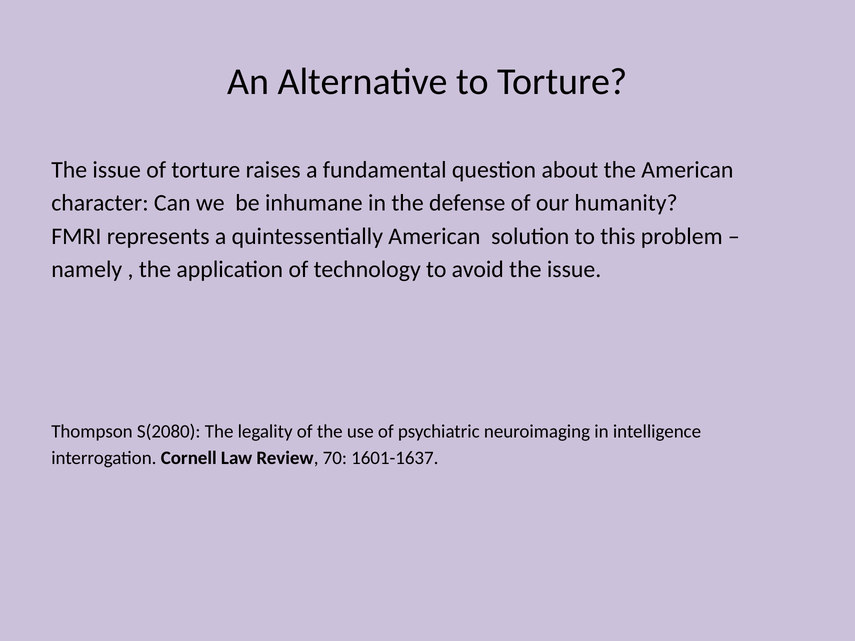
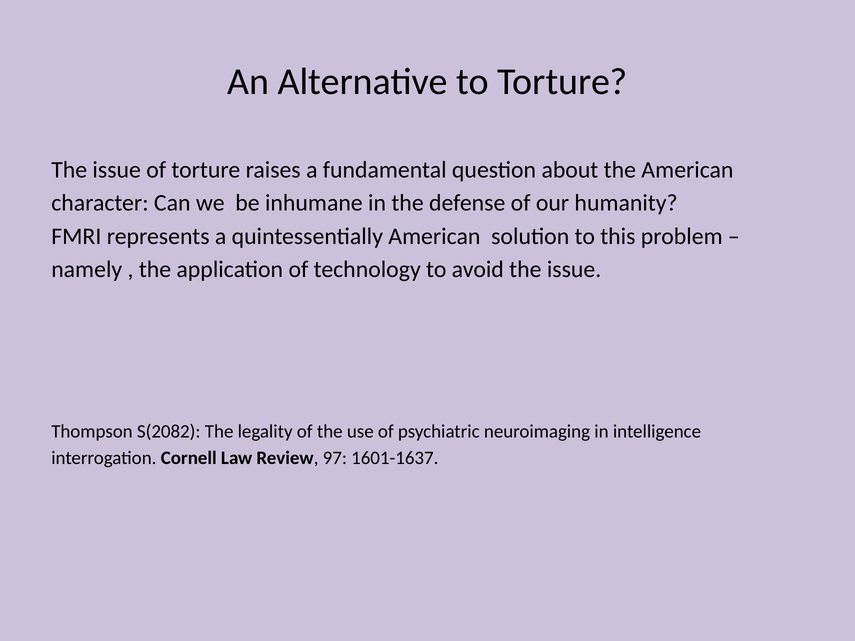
S(2080: S(2080 -> S(2082 (169, 432)
70: 70 -> 97 (335, 458)
